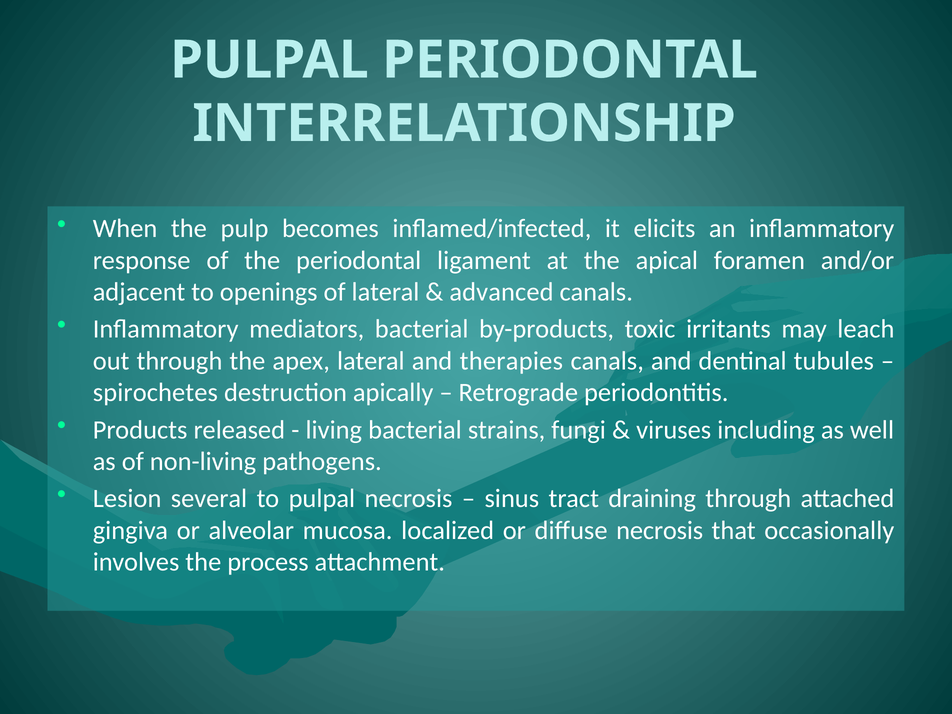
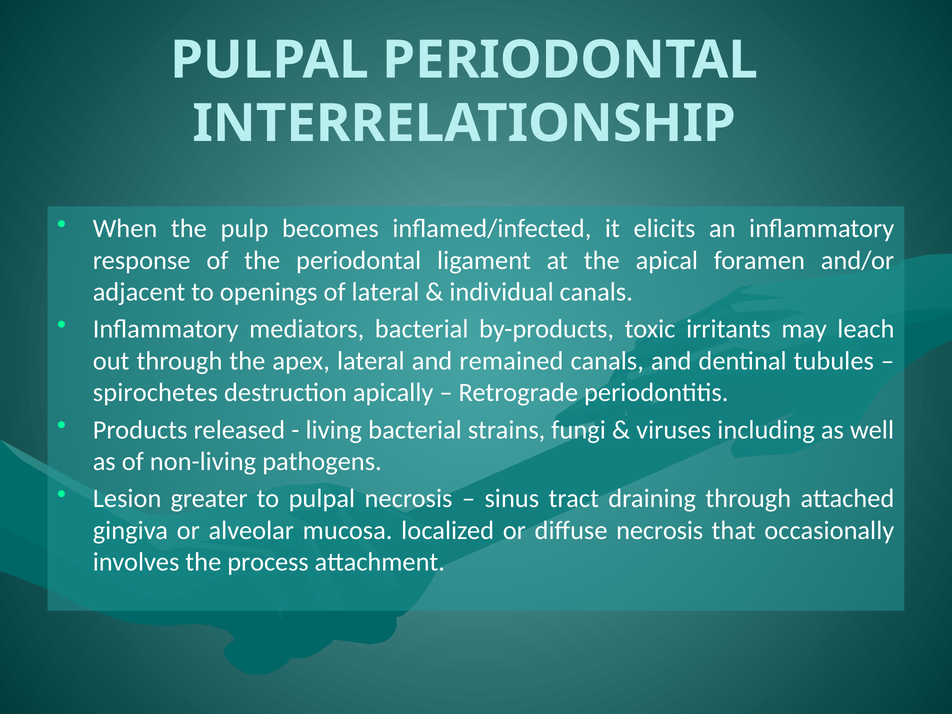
advanced: advanced -> individual (502, 292)
therapies: therapies -> remained (511, 361)
several: several -> greater (209, 499)
